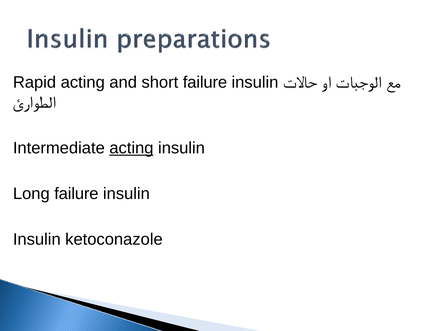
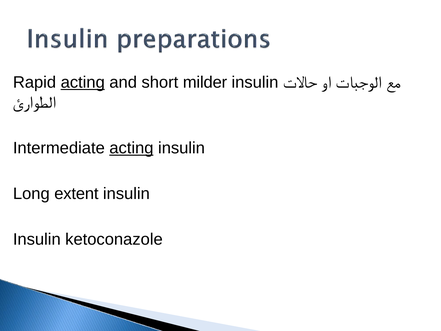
acting underline: none -> present (83, 82)
short failure: failure -> milder (205, 82)
Long failure: failure -> extent (76, 194)
